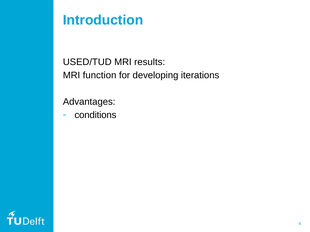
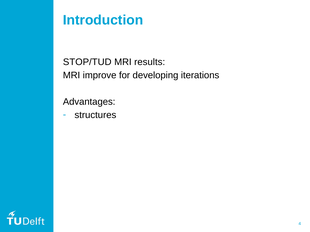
USED/TUD: USED/TUD -> STOP/TUD (87, 62)
function: function -> improve (100, 75)
conditions: conditions -> structures (95, 115)
